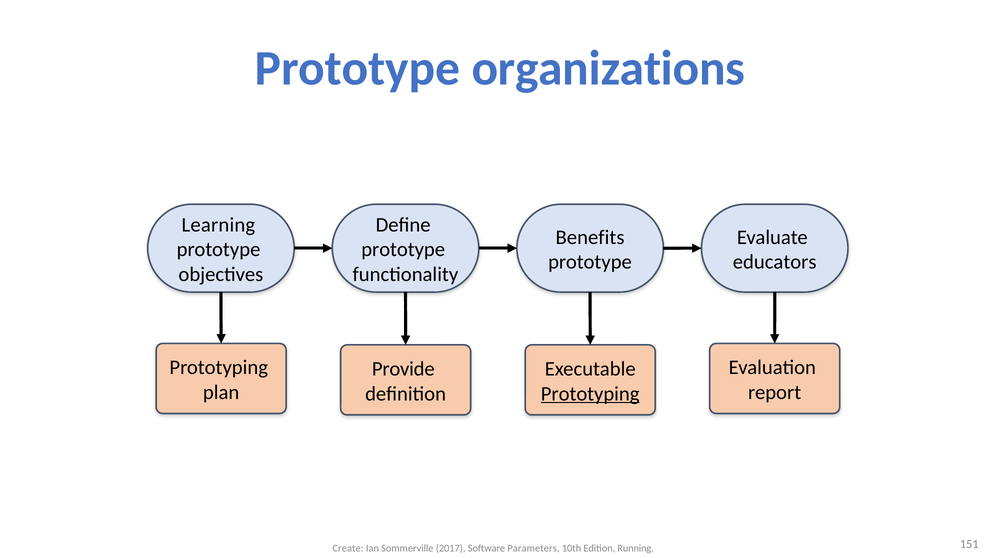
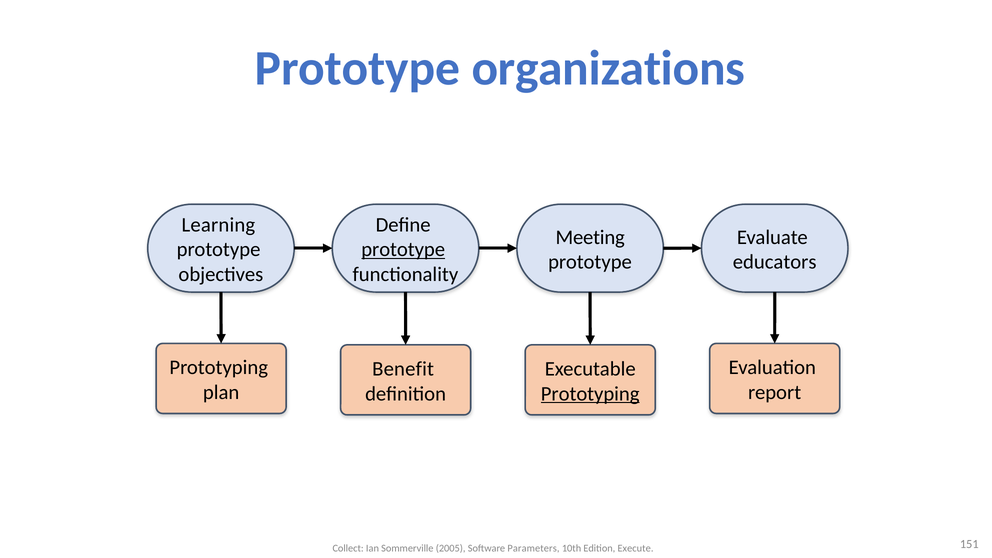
Benefits: Benefits -> Meeting (590, 237)
prototype underline: none -> present (403, 250)
Provide: Provide -> Benefit (403, 369)
Create: Create -> Collect (348, 548)
2017: 2017 -> 2005 (451, 548)
Running: Running -> Execute (636, 548)
